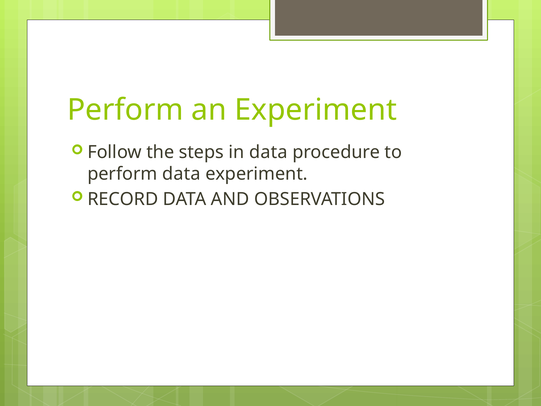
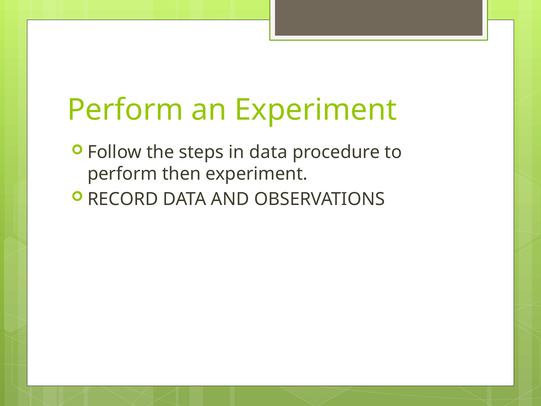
perform data: data -> then (182, 174)
